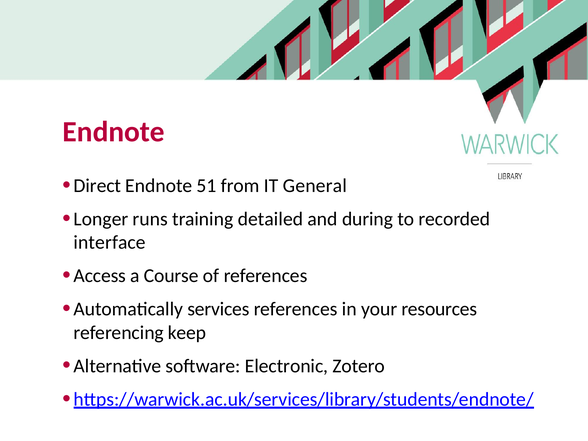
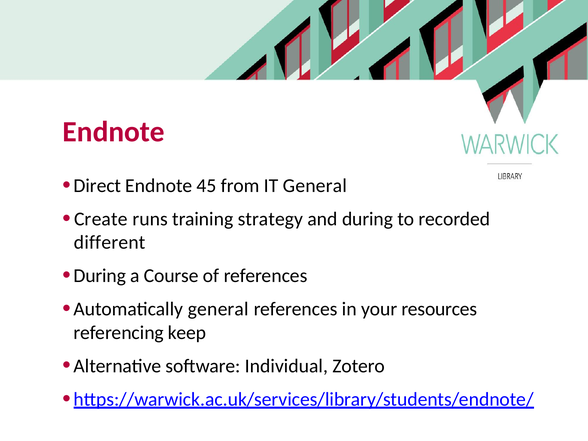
51: 51 -> 45 (207, 186)
Longer: Longer -> Create (101, 219)
detailed: detailed -> strategy (270, 219)
interface: interface -> different (110, 242)
Access: Access -> During (100, 276)
Automatically services: services -> general (218, 309)
Electronic: Electronic -> Individual (286, 366)
